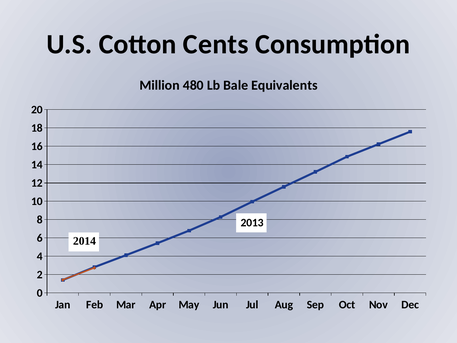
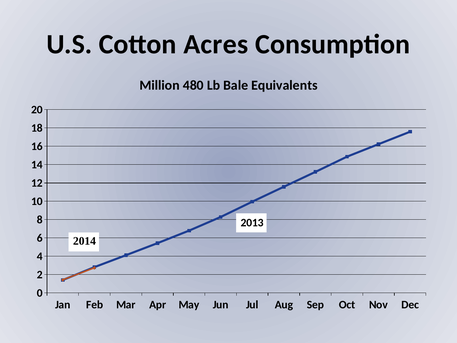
Cents: Cents -> Acres (216, 44)
